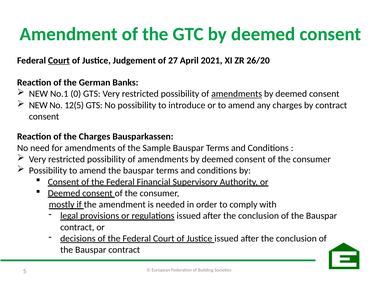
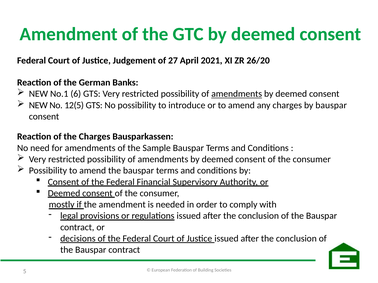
Court underline: present -> none (59, 61)
0: 0 -> 6 (76, 94)
by contract: contract -> bauspar (331, 105)
